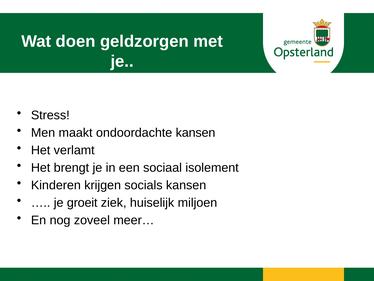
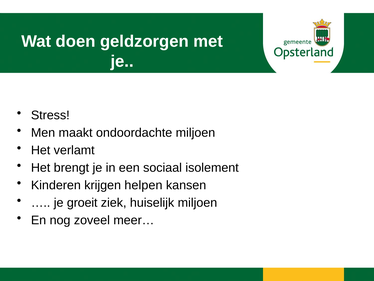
ondoordachte kansen: kansen -> miljoen (195, 133)
socials: socials -> helpen (143, 185)
